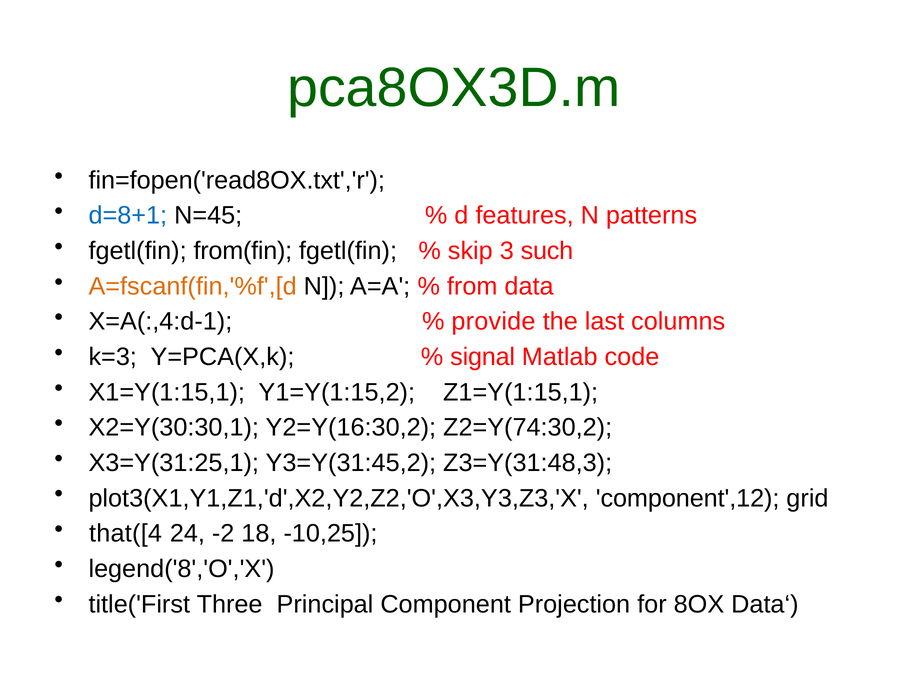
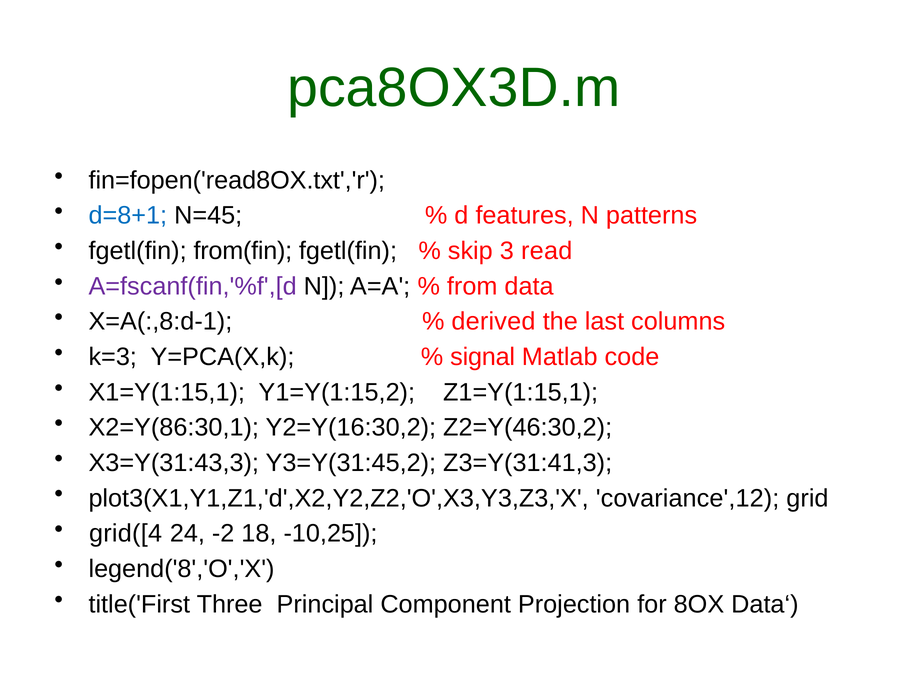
such: such -> read (547, 251)
A=fscanf(fin,'%f',[d colour: orange -> purple (193, 286)
X=A(:,4:d-1: X=A(:,4:d-1 -> X=A(:,8:d-1 (160, 322)
provide: provide -> derived (493, 322)
X2=Y(30:30,1: X2=Y(30:30,1 -> X2=Y(86:30,1 (174, 428)
Z2=Y(74:30,2: Z2=Y(74:30,2 -> Z2=Y(46:30,2 (528, 428)
X3=Y(31:25,1: X3=Y(31:25,1 -> X3=Y(31:43,3 (174, 463)
Z3=Y(31:48,3: Z3=Y(31:48,3 -> Z3=Y(31:41,3 (528, 463)
component',12: component',12 -> covariance',12 (688, 498)
that([4: that([4 -> grid([4 (126, 534)
